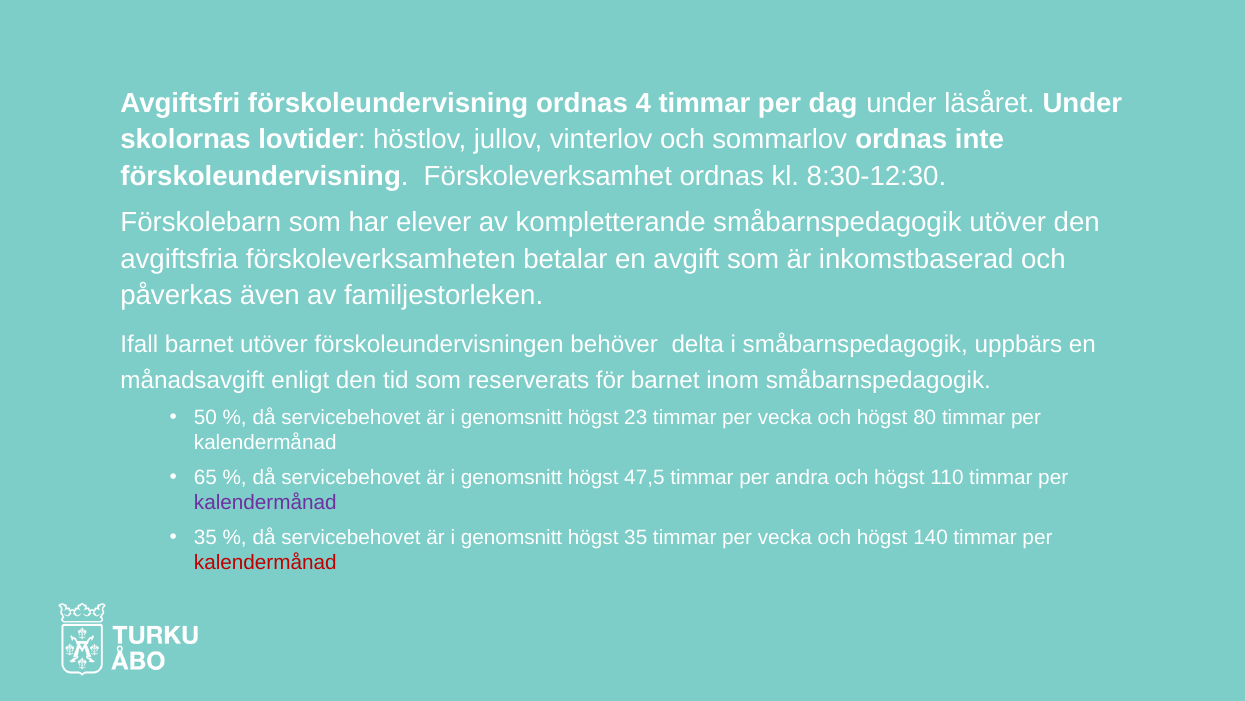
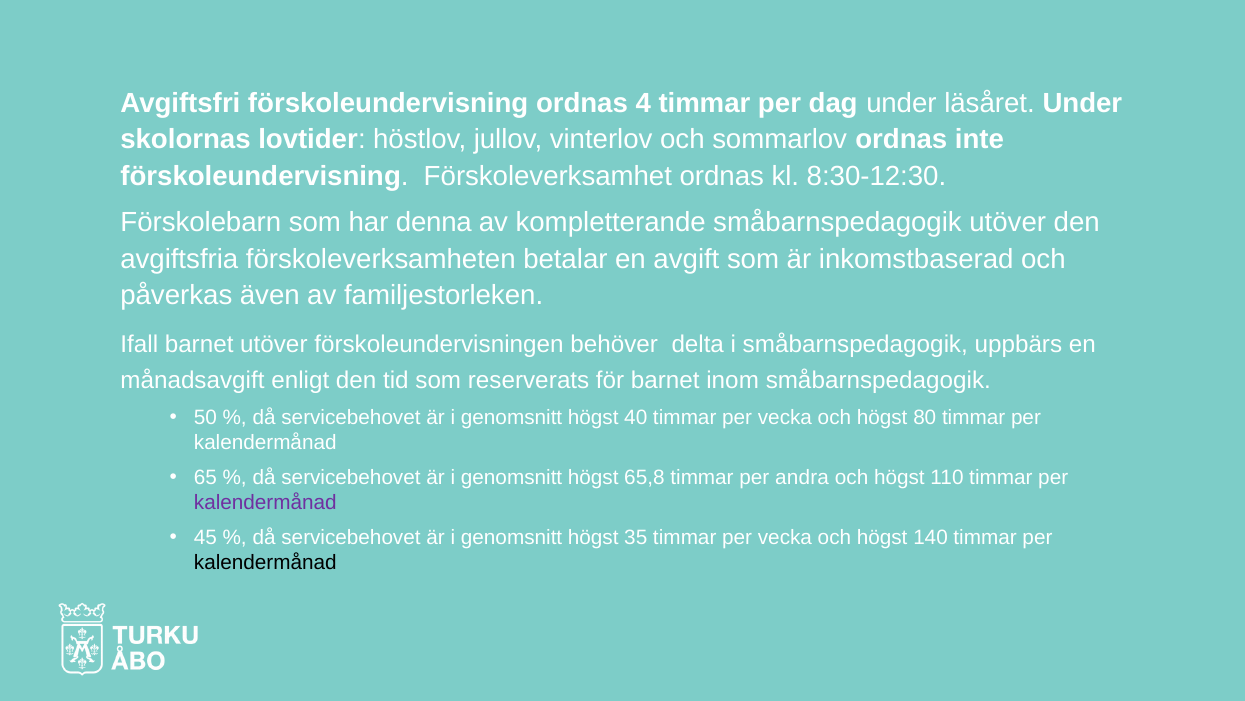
elever: elever -> denna (434, 223)
23: 23 -> 40 (636, 417)
47,5: 47,5 -> 65,8 (644, 477)
35: 35 -> 45 (205, 538)
kalendermånad colour: red -> black (265, 563)
